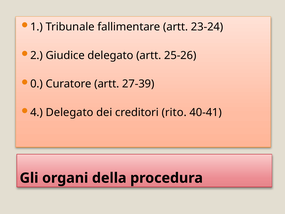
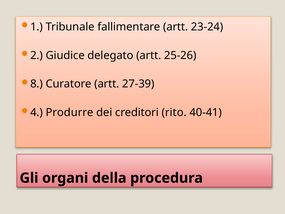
0: 0 -> 8 (37, 84)
4 Delegato: Delegato -> Produrre (70, 112)
